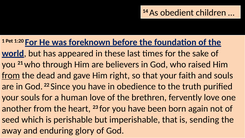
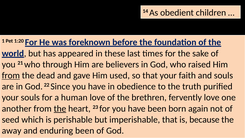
right: right -> used (120, 75)
the underline: none -> present (60, 108)
sending: sending -> because (204, 119)
enduring glory: glory -> been (85, 130)
